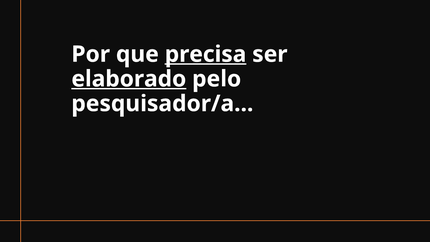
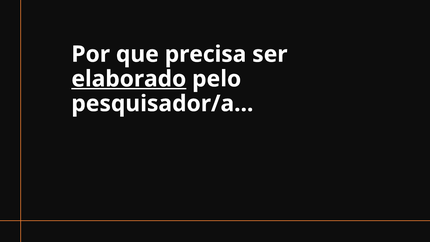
precisa underline: present -> none (206, 54)
